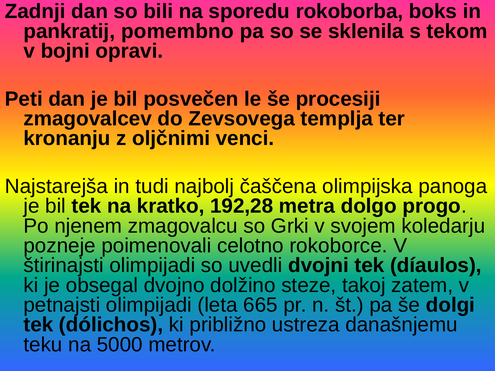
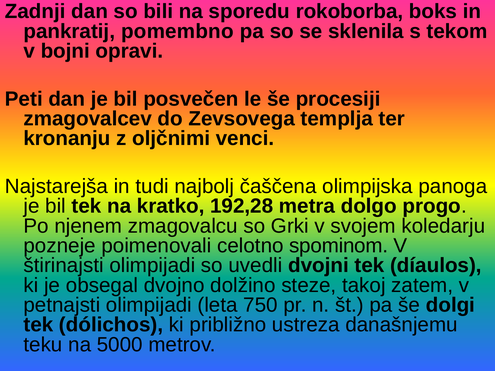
rokoborce: rokoborce -> spominom (339, 246)
665: 665 -> 750 (261, 305)
